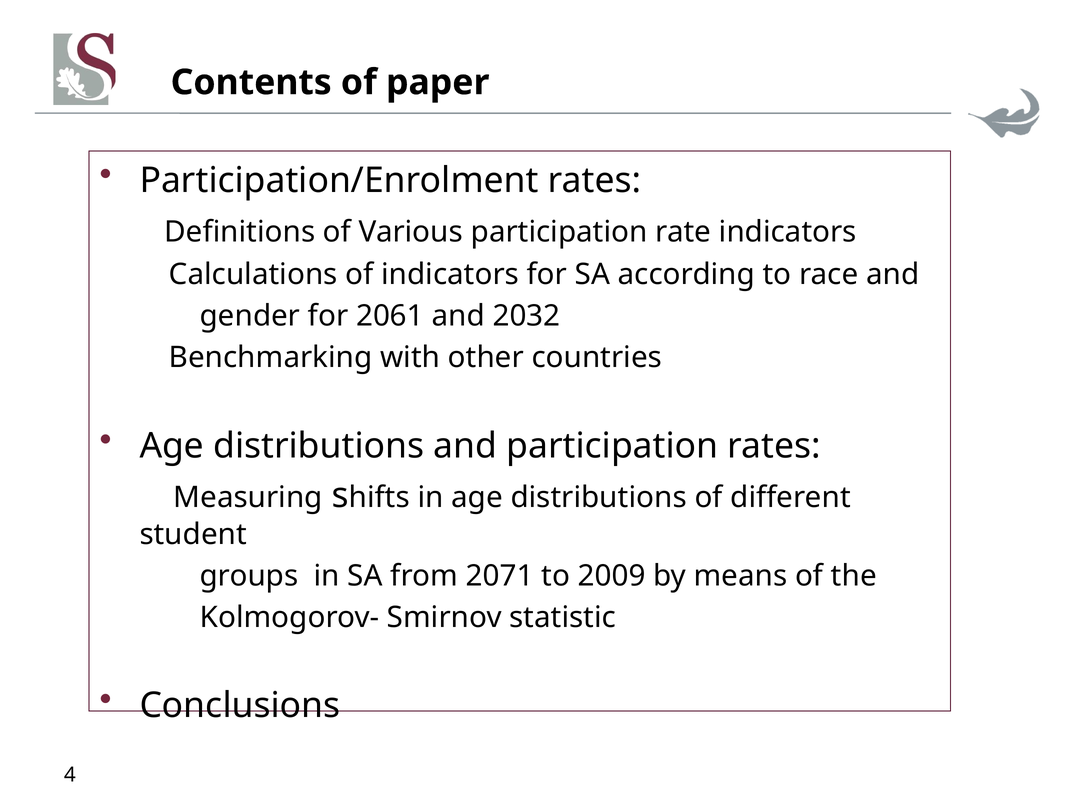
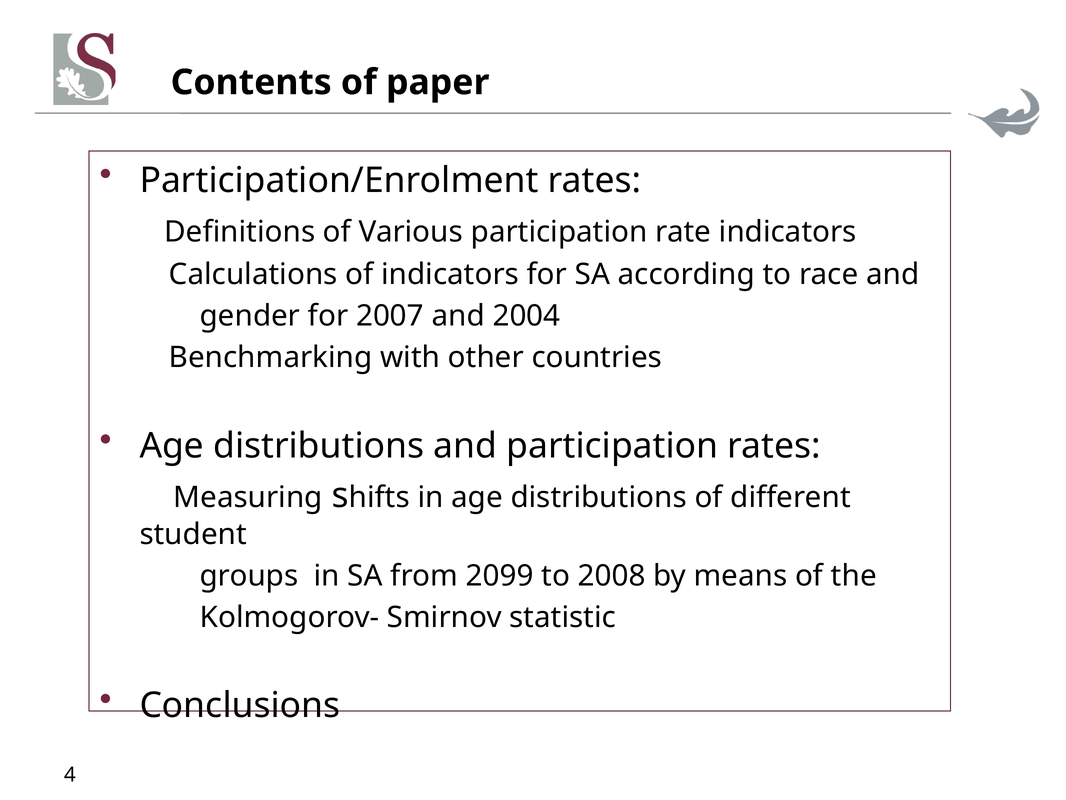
2061: 2061 -> 2007 (390, 316)
2032: 2032 -> 2004 (526, 316)
2071: 2071 -> 2099 (500, 575)
2009: 2009 -> 2008 (612, 575)
